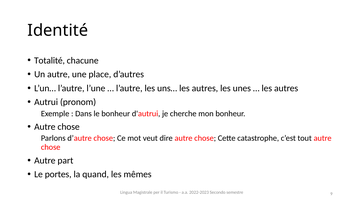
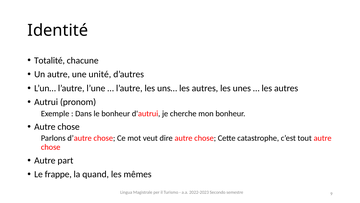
place: place -> unité (100, 74)
portes: portes -> frappe (58, 174)
